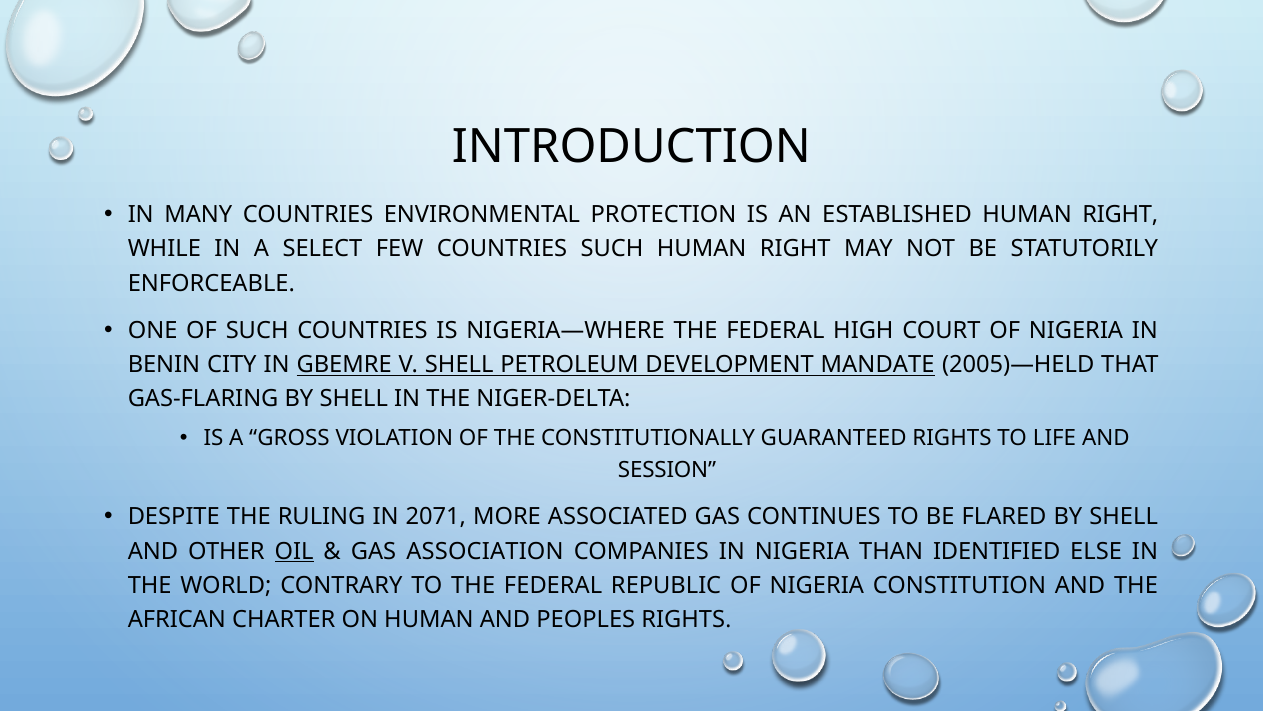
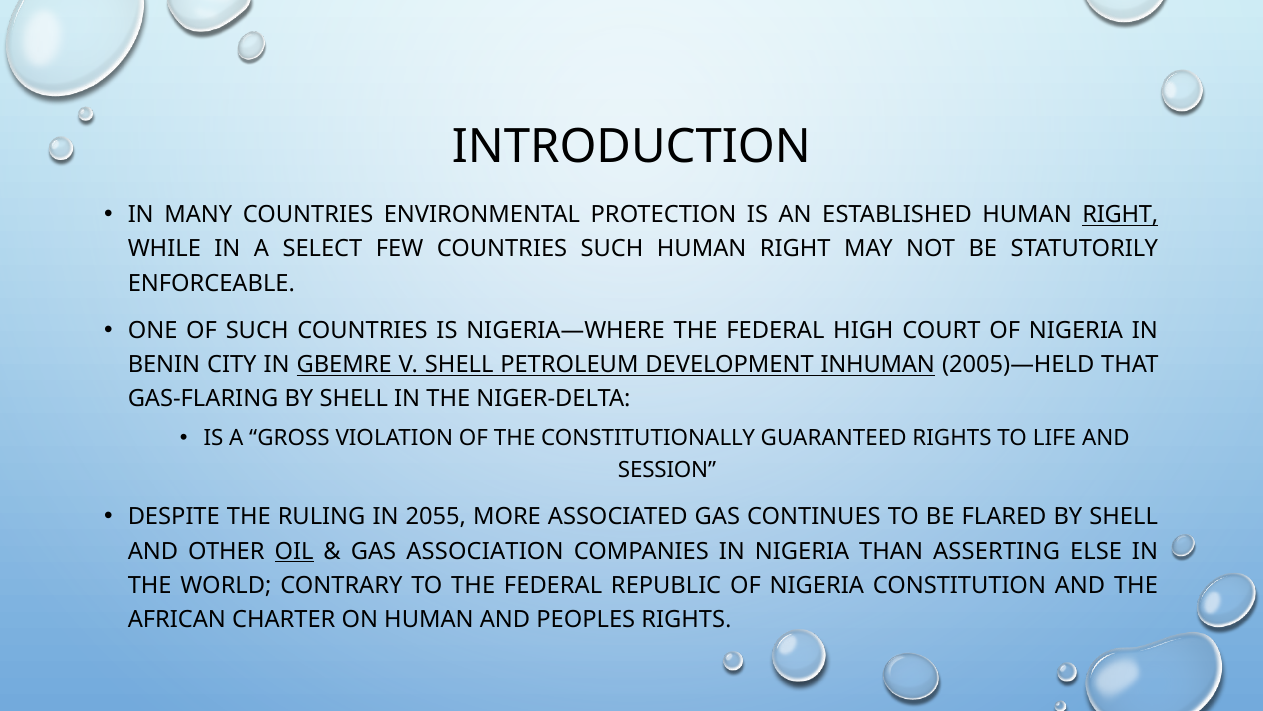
RIGHT underline: none -> present (1120, 215)
MANDATE: MANDATE -> INHUMAN (878, 364)
2071: 2071 -> 2055 (436, 517)
IDENTIFIED: IDENTIFIED -> ASSERTING (997, 551)
